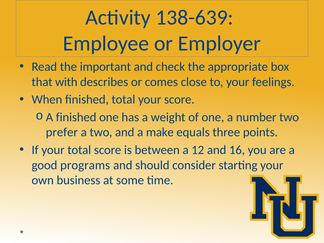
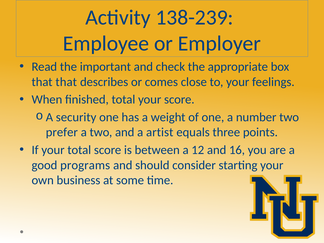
138-639: 138-639 -> 138-239 (195, 18)
that with: with -> that (66, 82)
A finished: finished -> security (76, 117)
make: make -> artist (160, 132)
